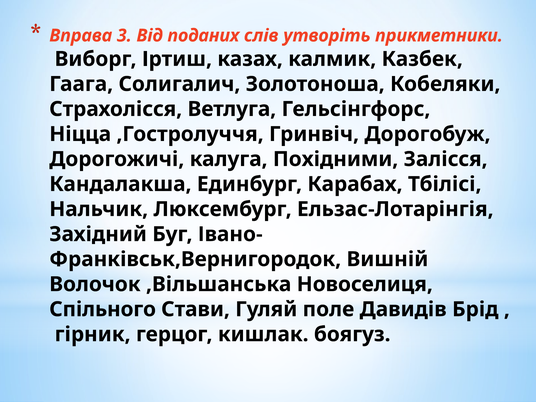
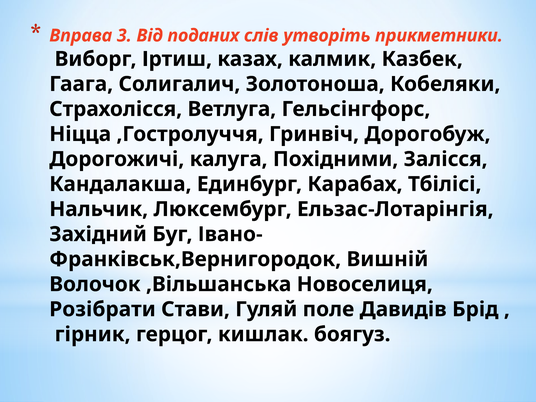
Спільного: Спільного -> Розібрати (103, 309)
